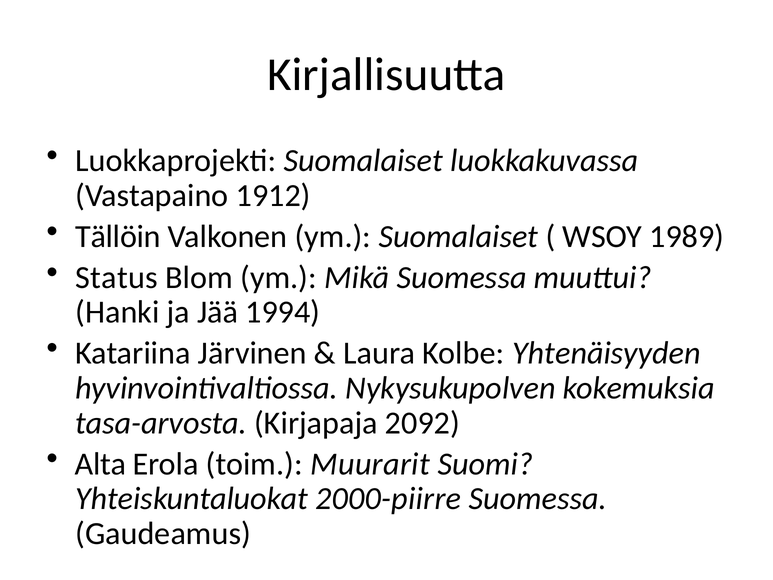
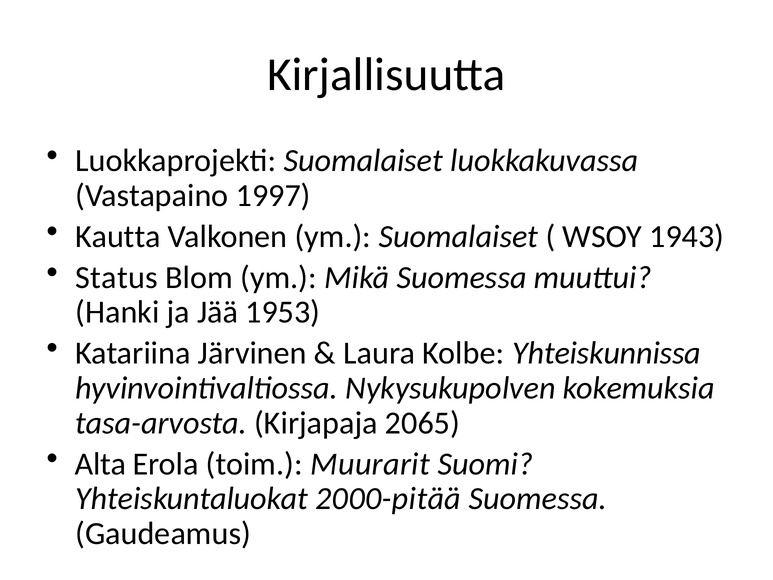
1912: 1912 -> 1997 (273, 195)
Tällöin: Tällöin -> Kautta (118, 236)
1989: 1989 -> 1943 (687, 236)
1994: 1994 -> 1953 (283, 312)
Yhtenäisyyden: Yhtenäisyyden -> Yhteiskunnissa (607, 353)
2092: 2092 -> 2065 (422, 423)
2000-piirre: 2000-piirre -> 2000-pitää (388, 498)
